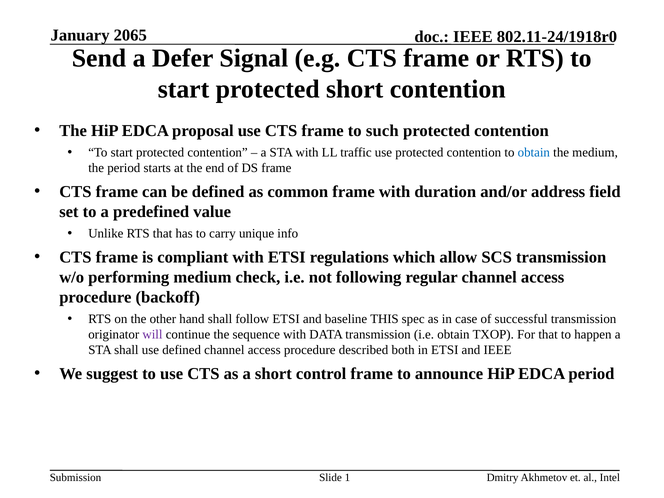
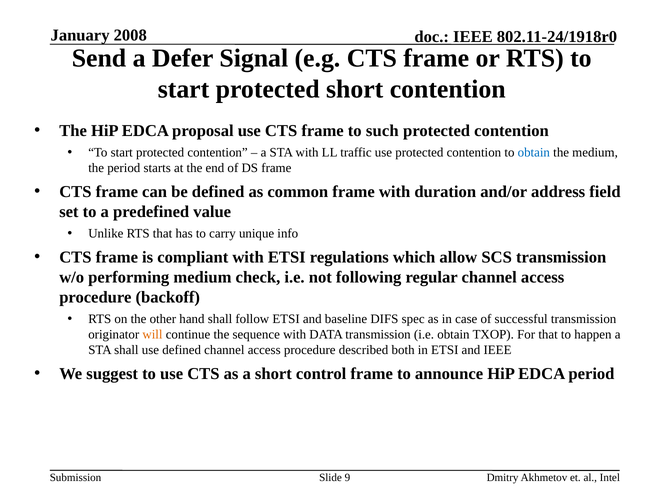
2065: 2065 -> 2008 (130, 35)
THIS: THIS -> DIFS (384, 319)
will colour: purple -> orange (152, 335)
1: 1 -> 9 (347, 478)
